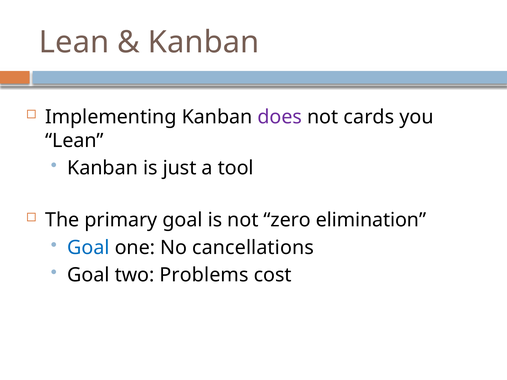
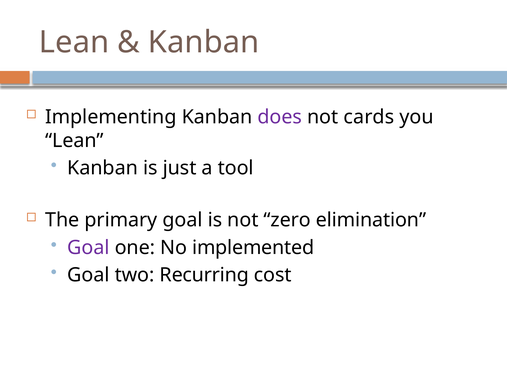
Goal colour: blue -> purple (88, 248)
cancellations: cancellations -> implemented (253, 248)
Problems: Problems -> Recurring (204, 275)
